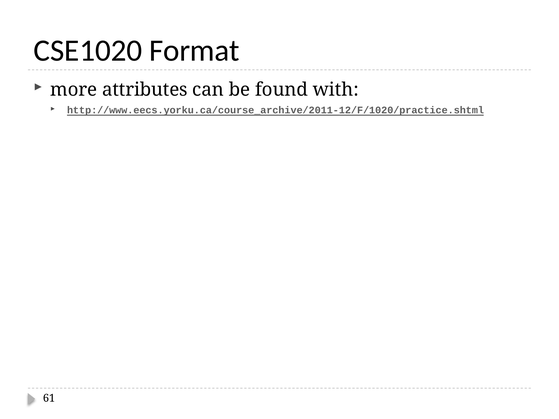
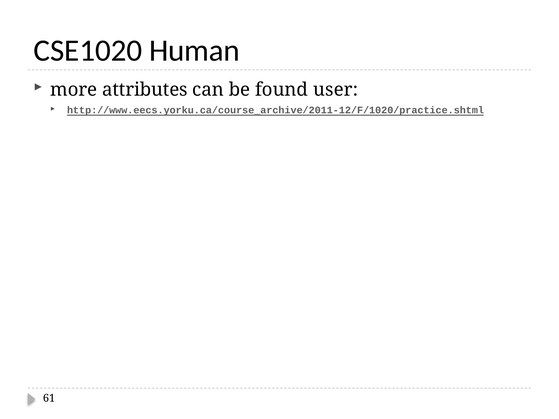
Format: Format -> Human (194, 51)
with: with -> user (336, 90)
